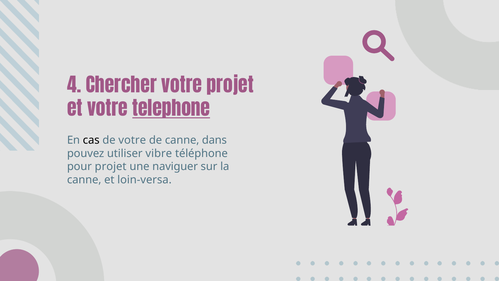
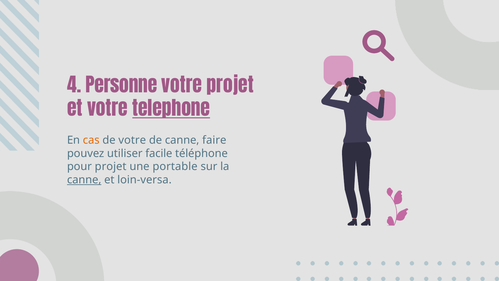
Chercher: Chercher -> Personne (121, 86)
cas colour: black -> orange (91, 140)
dans: dans -> faire (214, 140)
vibre: vibre -> facile (159, 153)
naviguer: naviguer -> portable (175, 166)
canne underline: none -> present (84, 180)
